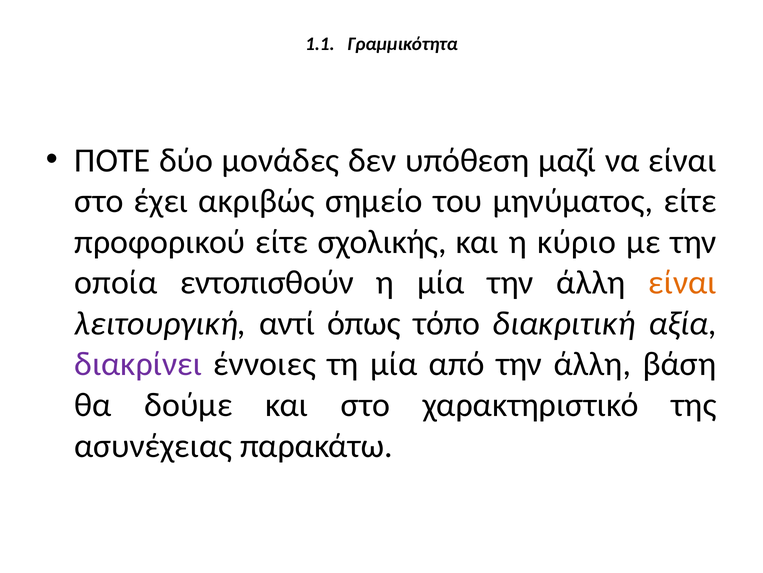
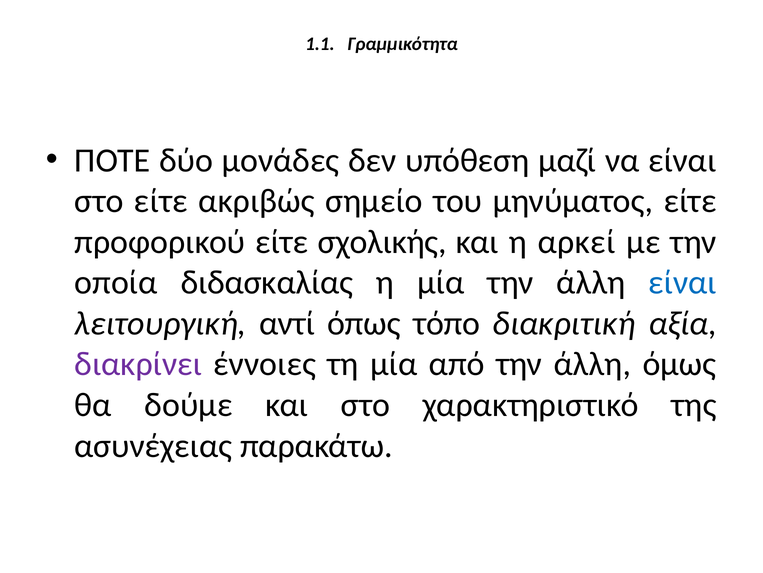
στο έχει: έχει -> είτε (161, 201)
κύριο: κύριο -> αρκεί (577, 242)
εντοπισθούν: εντοπισθούν -> διδασκαλίας (267, 282)
είναι colour: orange -> blue (683, 282)
βάση: βάση -> όμως (679, 364)
